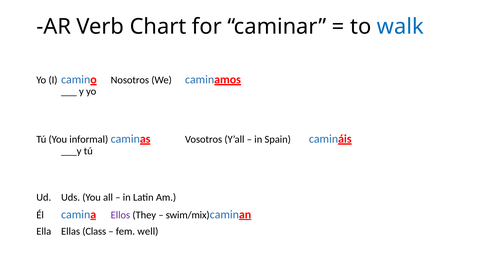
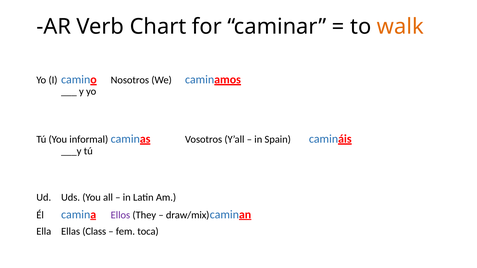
walk colour: blue -> orange (400, 27)
swim/mix: swim/mix -> draw/mix (188, 215)
well: well -> toca (148, 232)
